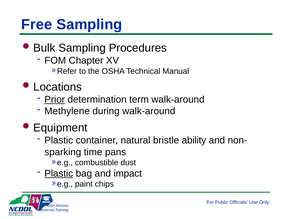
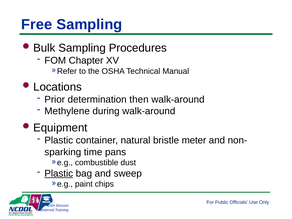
Prior underline: present -> none (55, 99)
term: term -> then (139, 99)
ability: ability -> meter (194, 140)
impact: impact -> sweep (128, 173)
